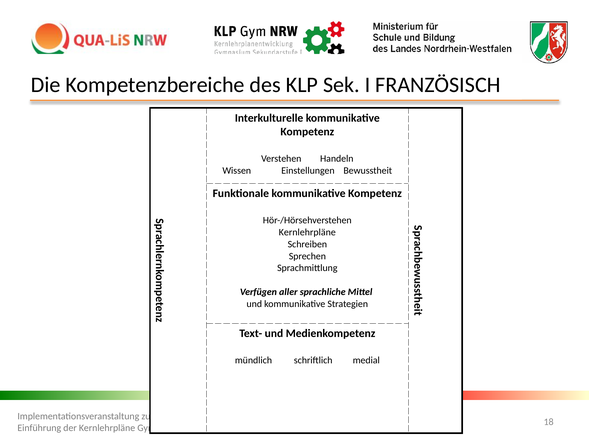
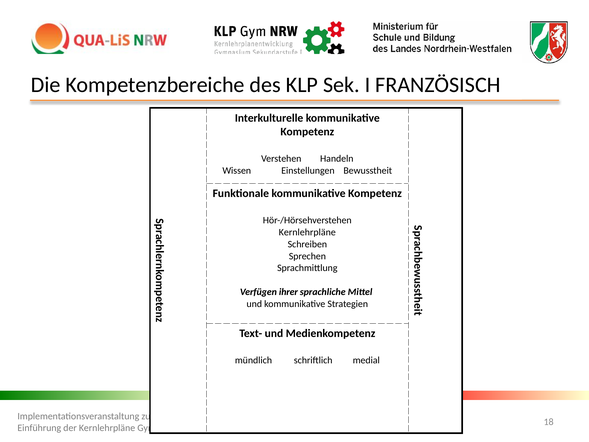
aller: aller -> ihrer (288, 292)
